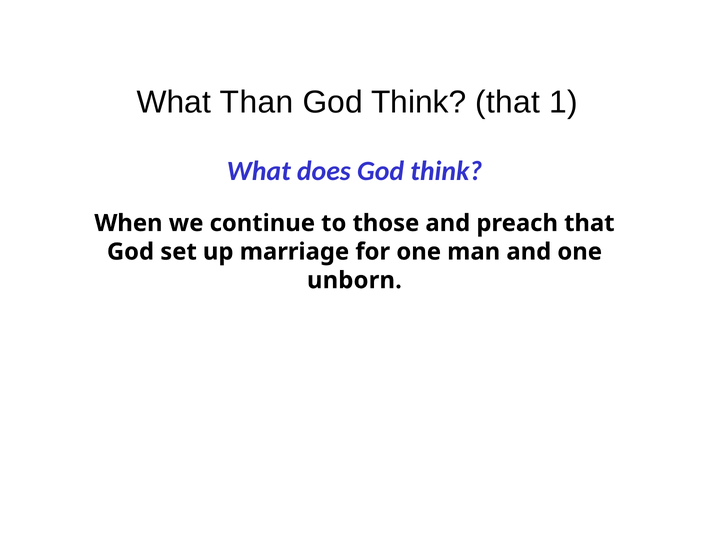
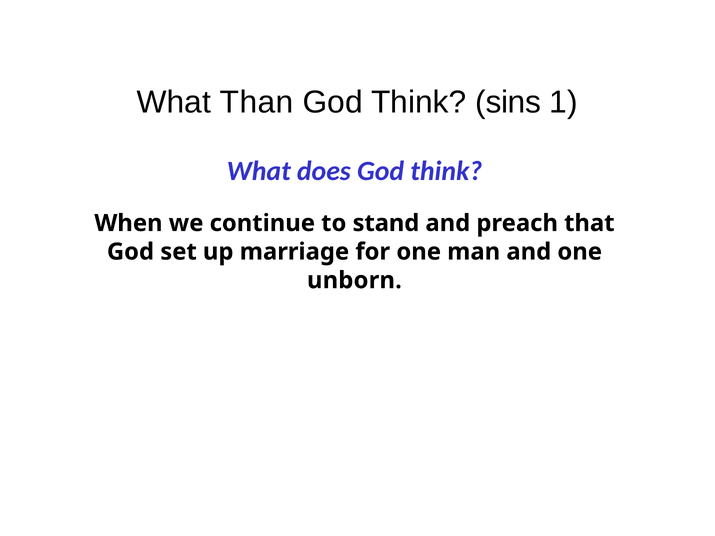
Think that: that -> sins (508, 102)
those: those -> stand (386, 223)
